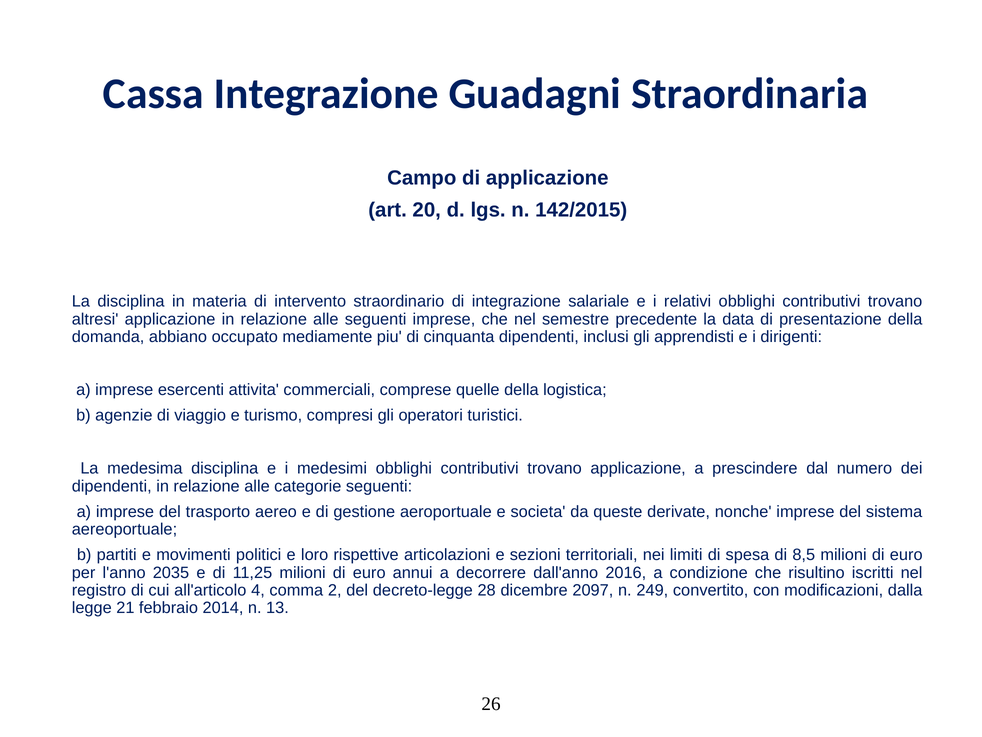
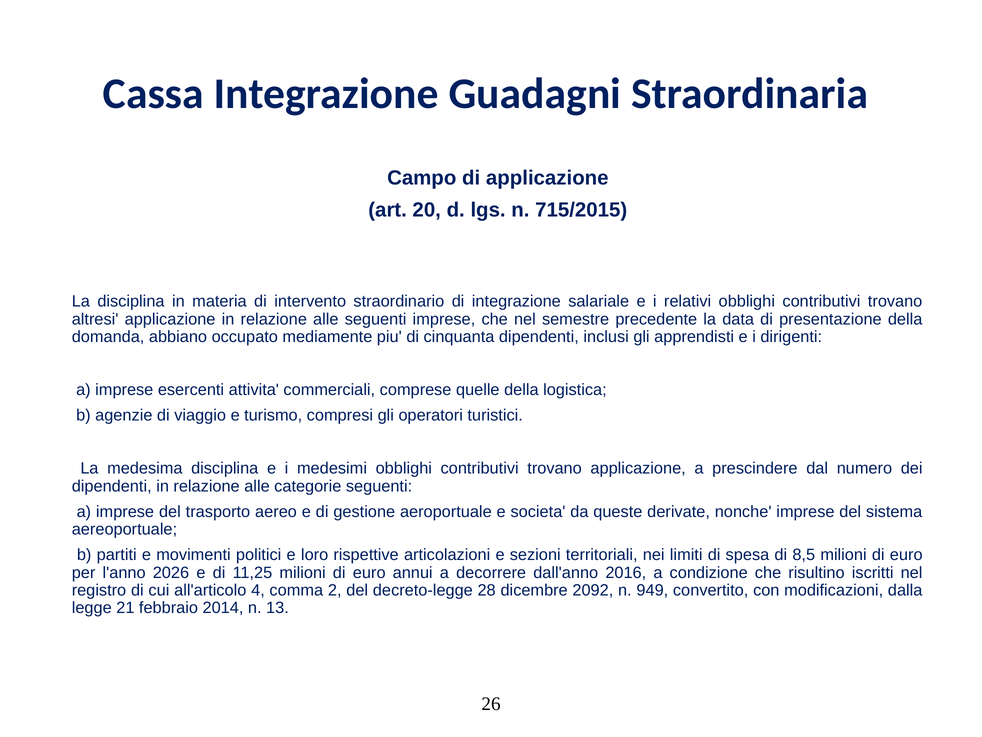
142/2015: 142/2015 -> 715/2015 (581, 210)
2035: 2035 -> 2026 (171, 572)
2097: 2097 -> 2092 (593, 590)
249: 249 -> 949 (652, 590)
